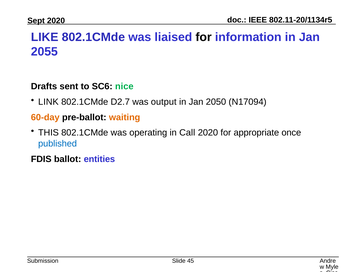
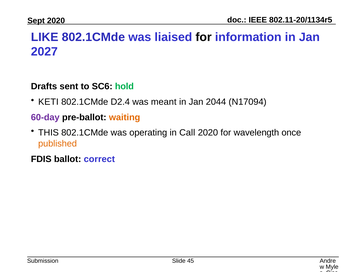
2055: 2055 -> 2027 (44, 52)
nice: nice -> hold (124, 87)
LINK: LINK -> KETI (48, 102)
D2.7: D2.7 -> D2.4 (120, 102)
output: output -> meant (164, 102)
2050: 2050 -> 2044 (216, 102)
60-day colour: orange -> purple (45, 117)
appropriate: appropriate -> wavelength (256, 133)
published colour: blue -> orange (58, 144)
entities: entities -> correct (99, 159)
